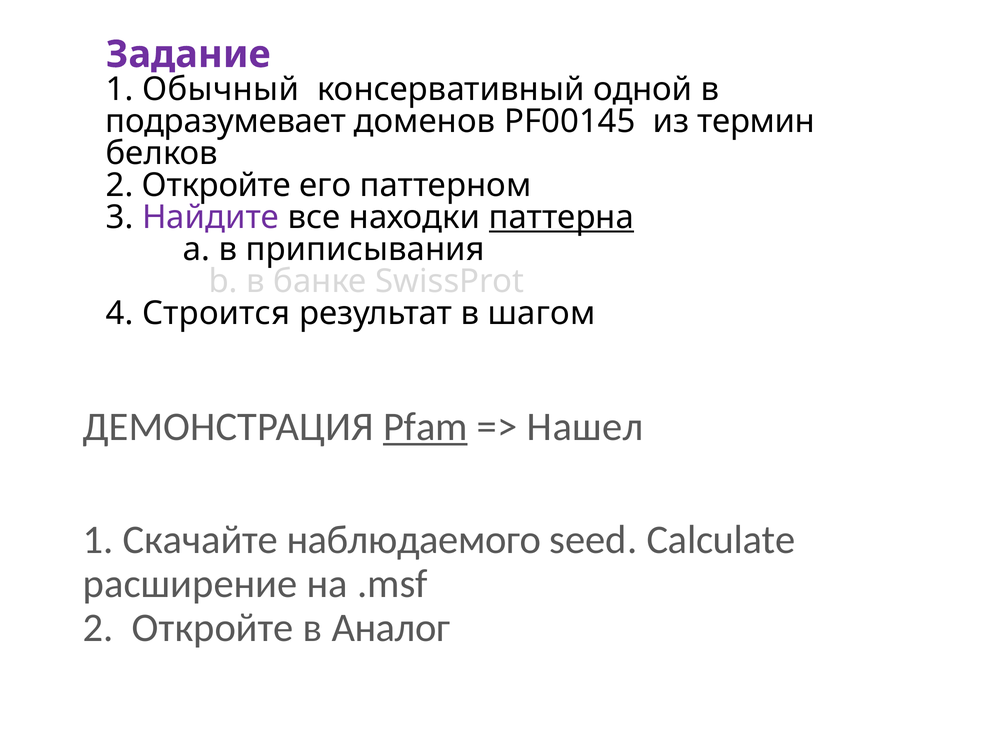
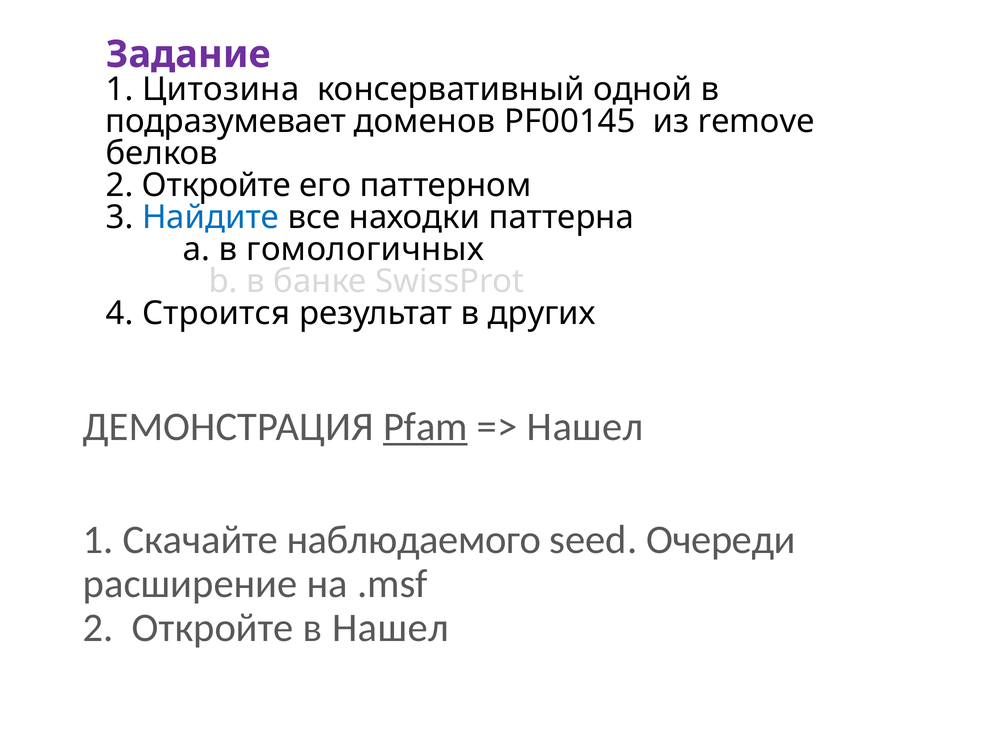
Обычный: Обычный -> Цитозина (221, 89)
термин: термин -> remove (756, 121)
Найдите colour: purple -> blue (211, 217)
паттерна underline: present -> none (561, 217)
приписывания: приписывания -> гомологичных (365, 249)
шагом: шагом -> других (542, 313)
Calculate: Calculate -> Очереди (721, 539)
в Аналог: Аналог -> Нашел (391, 627)
